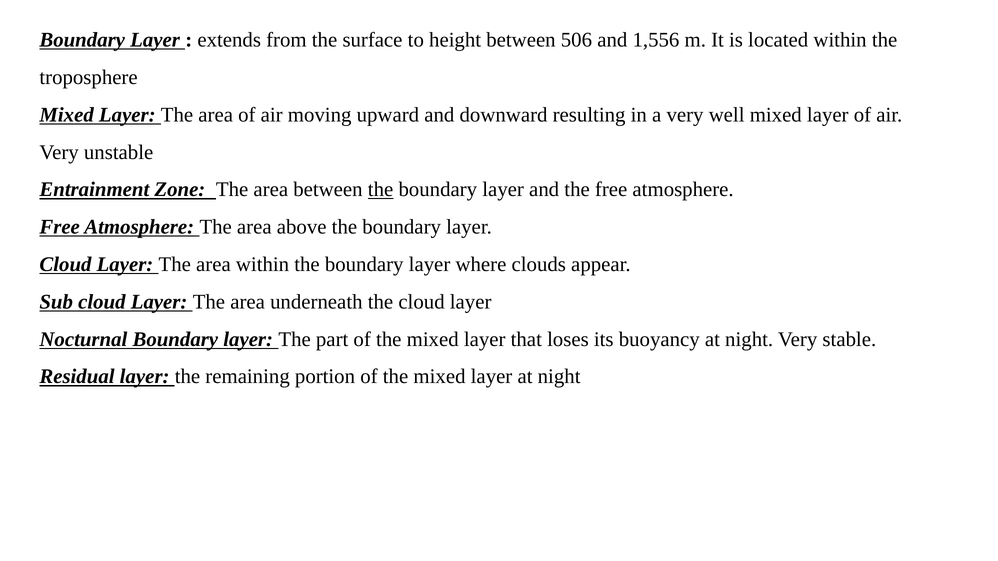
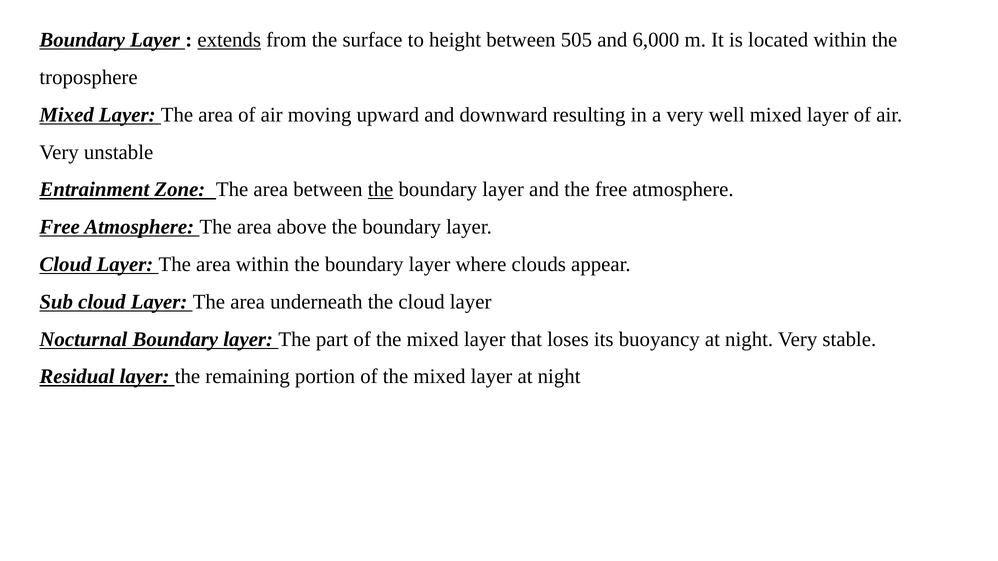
extends underline: none -> present (229, 40)
506: 506 -> 505 (576, 40)
1,556: 1,556 -> 6,000 (656, 40)
